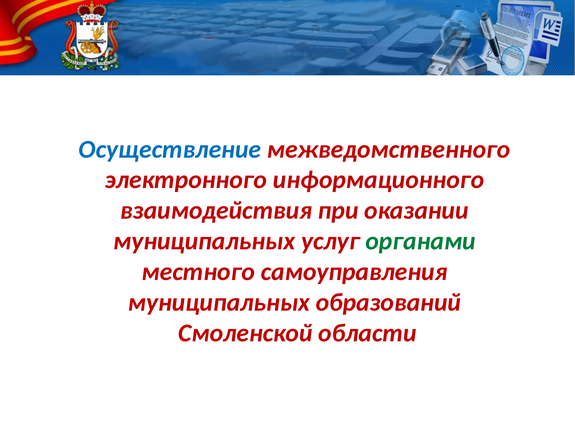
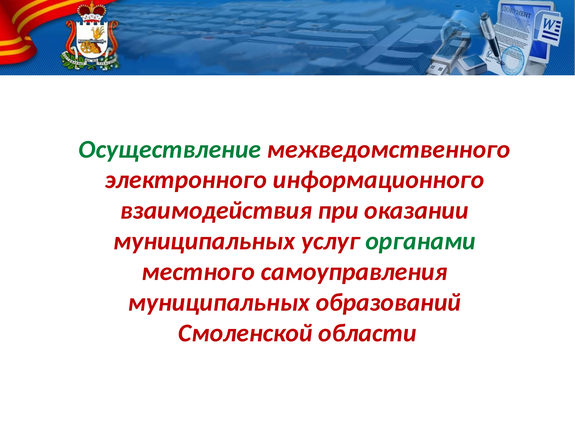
Осуществление colour: blue -> green (170, 149)
